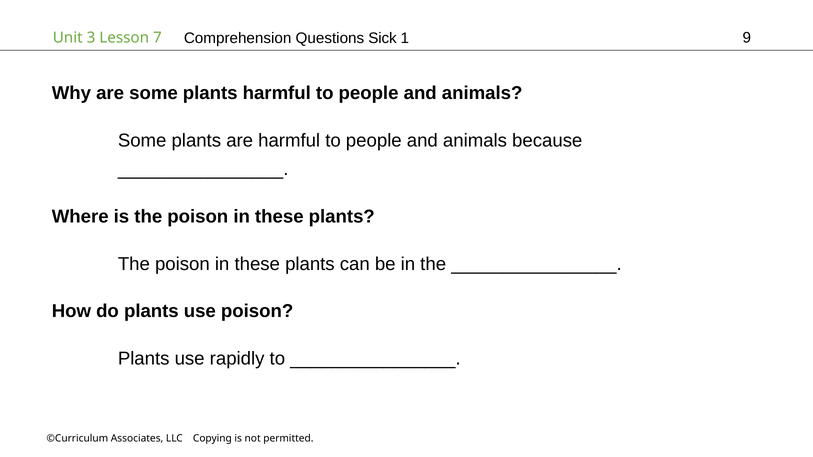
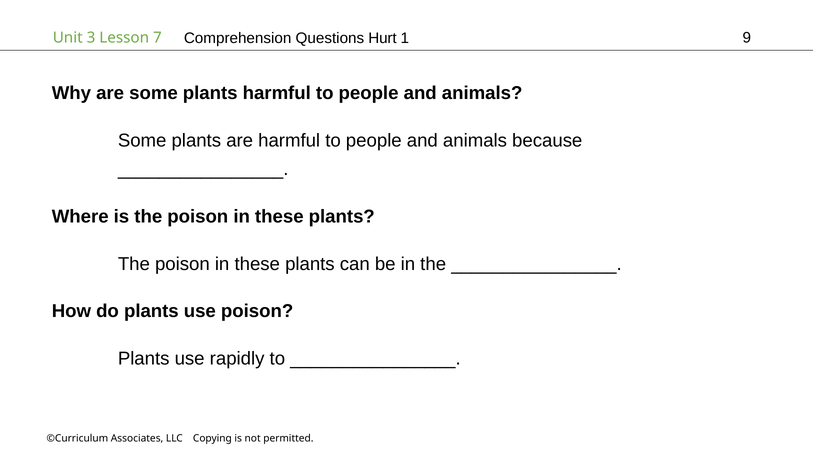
Sick: Sick -> Hurt (382, 38)
